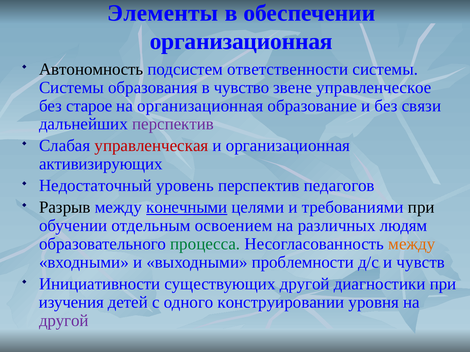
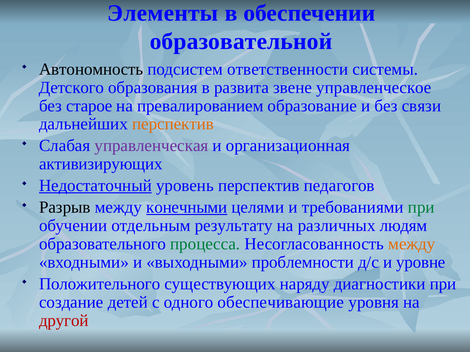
организационная: организационная -> образовательной (241, 41)
Системы: Системы -> Детского (71, 88)
чувство: чувство -> развита (242, 88)
на организационная: организационная -> превалированием (200, 106)
перспектив colour: purple -> orange (173, 124)
управленческая colour: red -> purple (151, 146)
Недостаточный underline: none -> present (95, 186)
при colour: black -> green (421, 208)
освоением: освоением -> результату (234, 226)
чувств: чувств -> уровне (421, 263)
Инициативности: Инициативности -> Положительного (100, 284)
существующих другой: другой -> наряду (305, 284)
изучения: изучения -> создание (71, 303)
конструировании: конструировании -> обеспечивающие (281, 303)
другой colour: purple -> red (64, 321)
